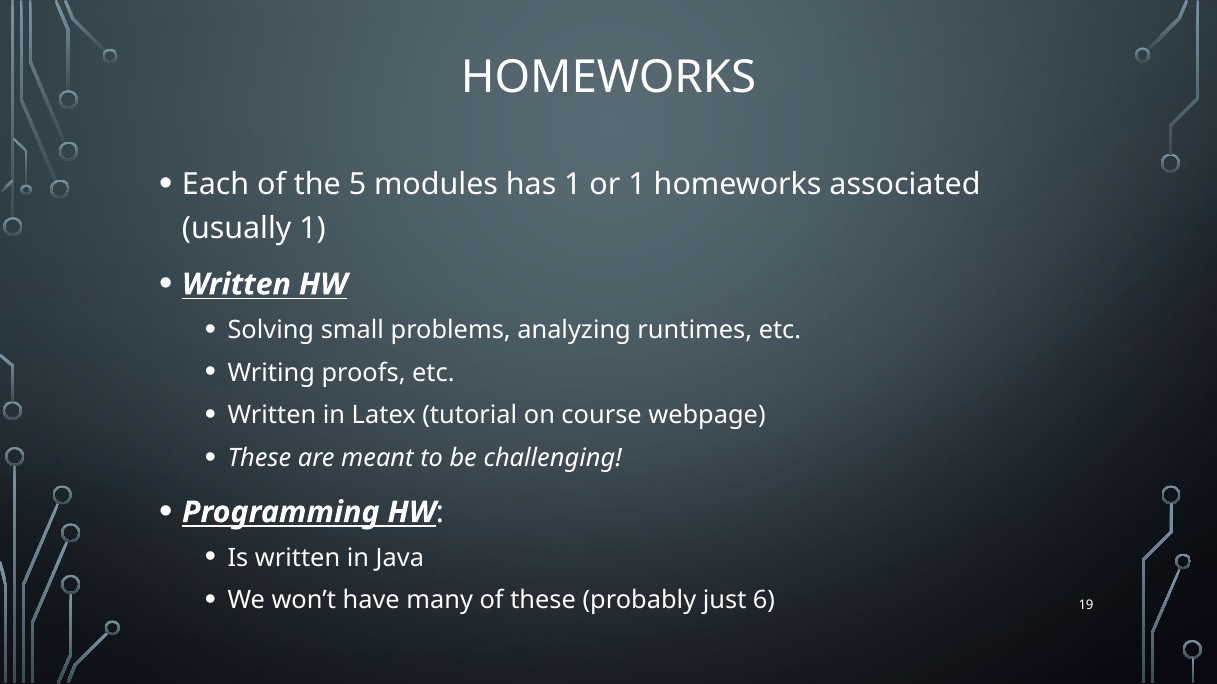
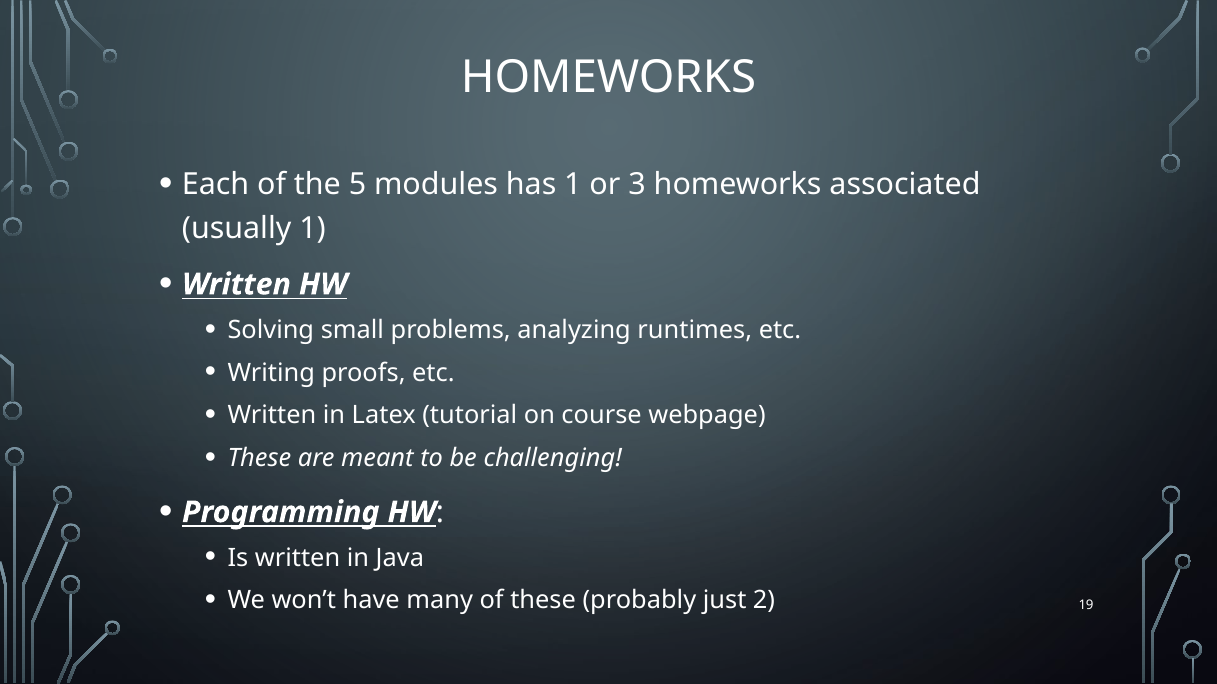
or 1: 1 -> 3 (637, 184)
6: 6 -> 2 (764, 601)
